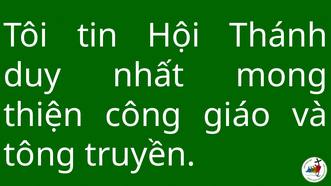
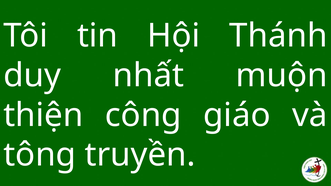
mong: mong -> muộn (282, 76)
